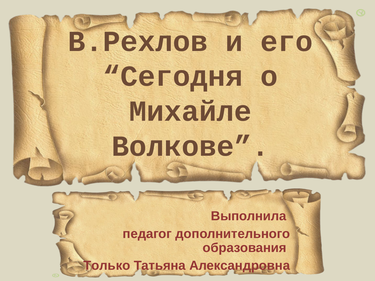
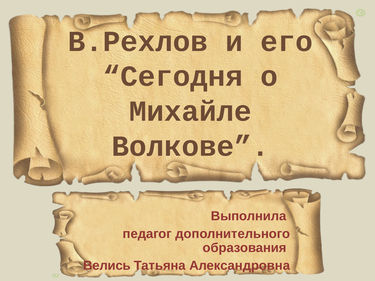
Только: Только -> Велись (107, 266)
